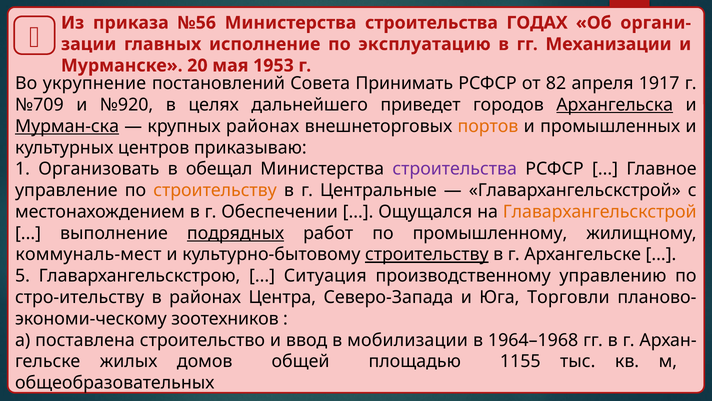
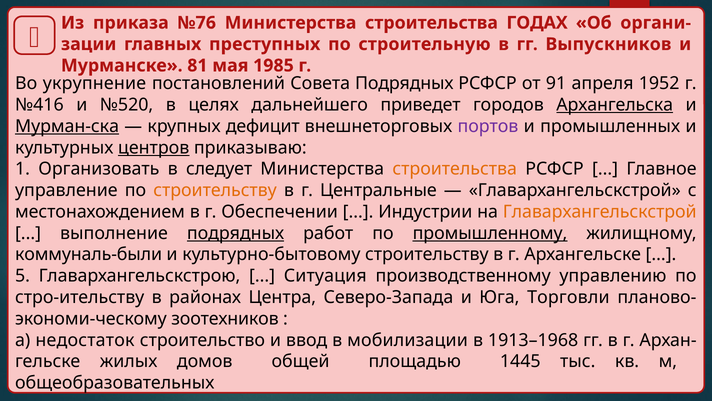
№56: №56 -> №76 (197, 23)
исполнение: исполнение -> преступных (265, 44)
эксплуатацию: эксплуатацию -> строительную (424, 44)
Механизации: Механизации -> Выпускников (608, 44)
20: 20 -> 81 (197, 65)
1953: 1953 -> 1985 (273, 65)
Совета Принимать: Принимать -> Подрядных (404, 83)
82: 82 -> 91 (556, 83)
1917: 1917 -> 1952 (659, 83)
№709: №709 -> №416 (39, 105)
№920: №920 -> №520 (127, 105)
крупных районах: районах -> дефицит (263, 126)
портов colour: orange -> purple (488, 126)
центров underline: none -> present (154, 147)
обещал: обещал -> следует (219, 169)
строительства colour: purple -> orange (455, 169)
Ощущался: Ощущался -> Индустрии (425, 212)
промышленному underline: none -> present (490, 233)
коммуналь-мест: коммуналь-мест -> коммуналь-были (89, 254)
строительству underline: present -> none (427, 254)
поставлена: поставлена -> недостаток (85, 340)
1964–1968: 1964–1968 -> 1913–1968 (533, 340)
1155: 1155 -> 1445 (520, 361)
